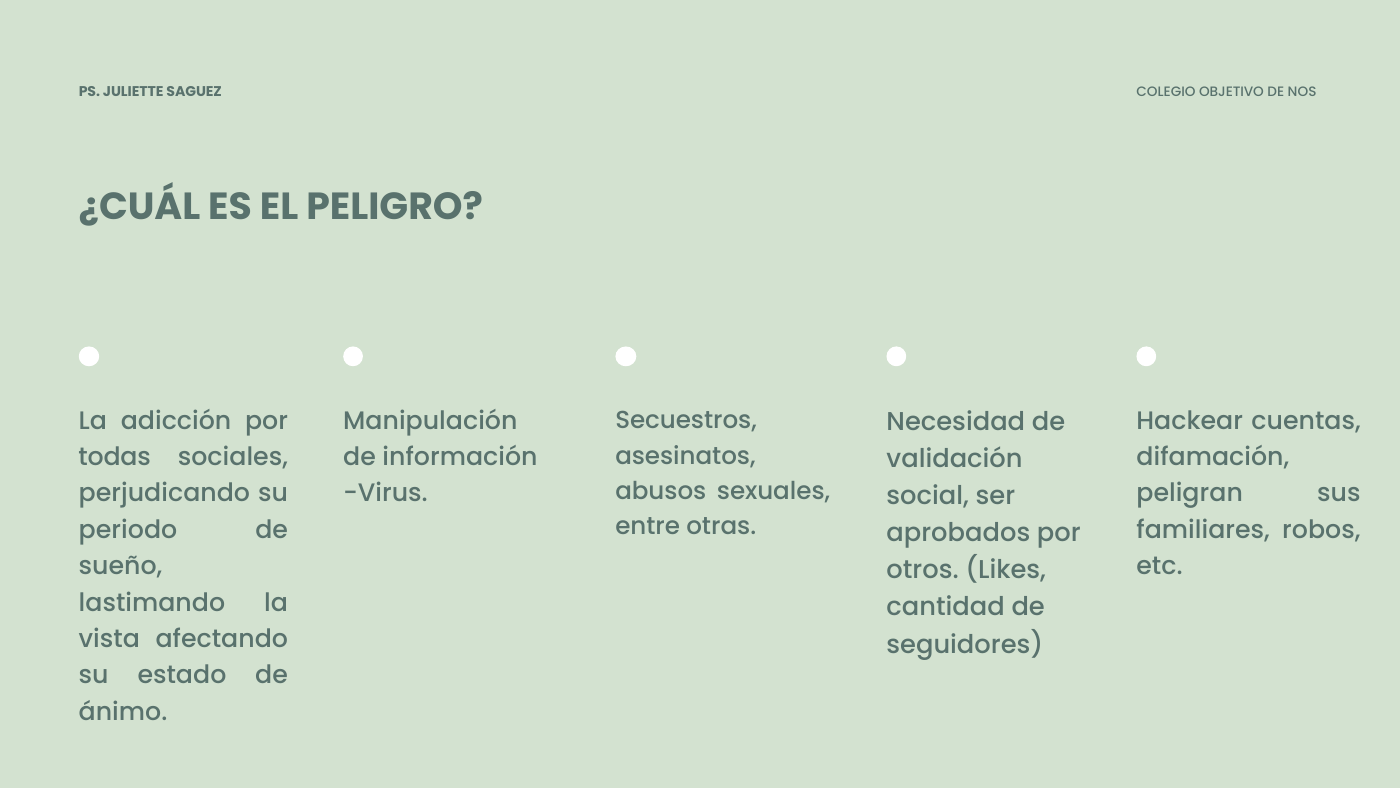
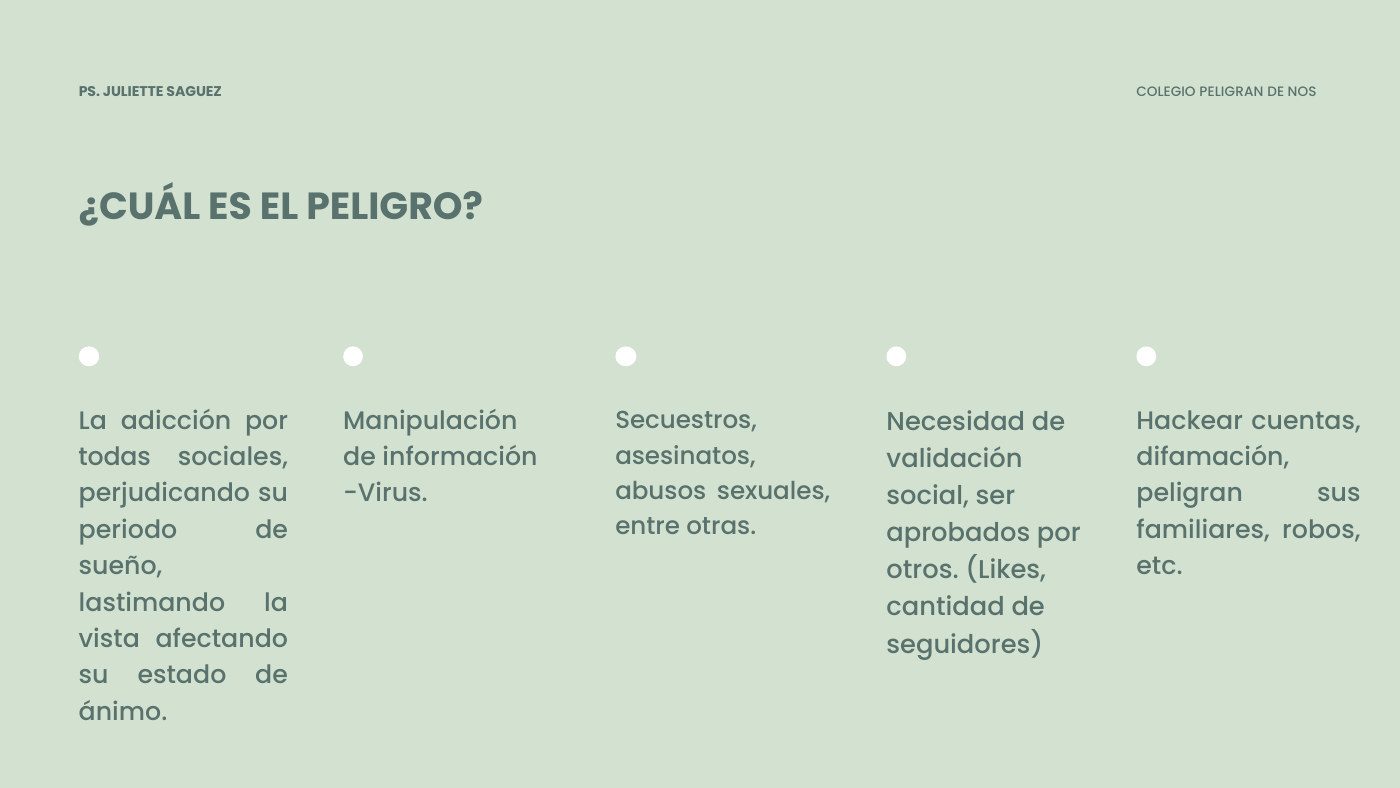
COLEGIO OBJETIVO: OBJETIVO -> PELIGRAN (1231, 92)
